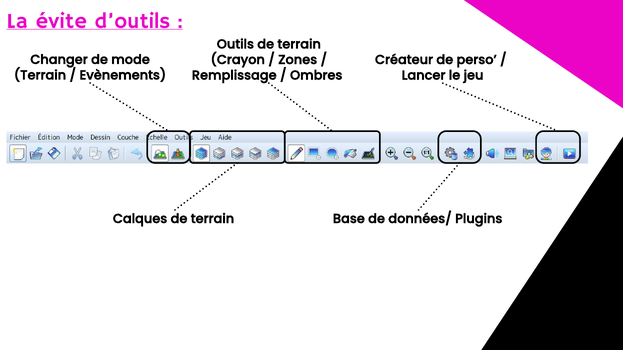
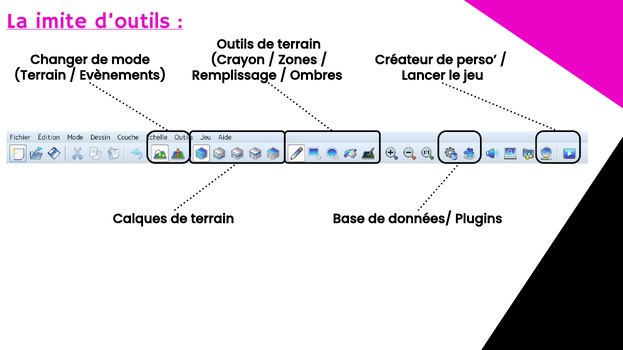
évite: évite -> imite (61, 21)
